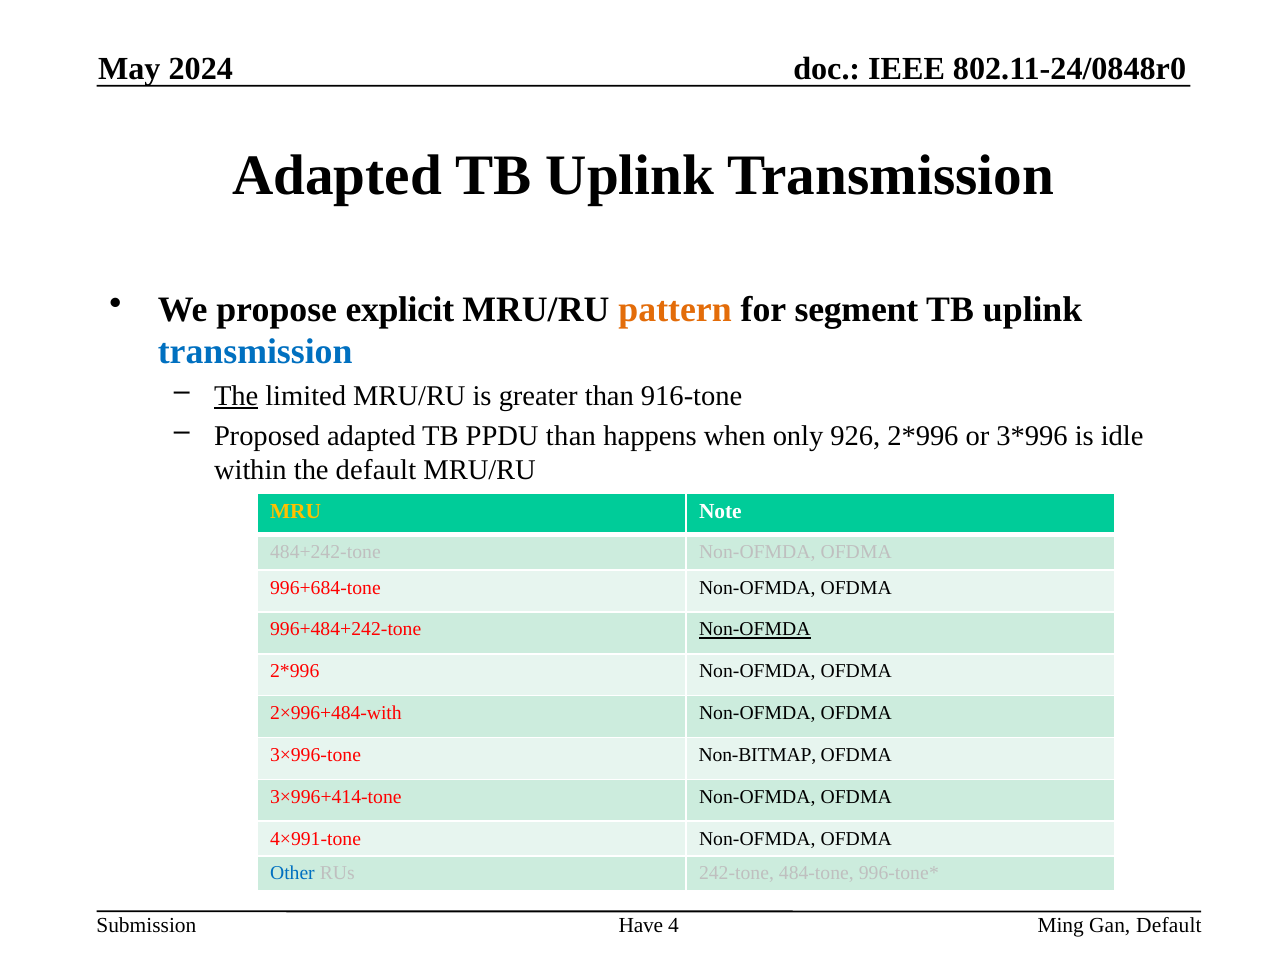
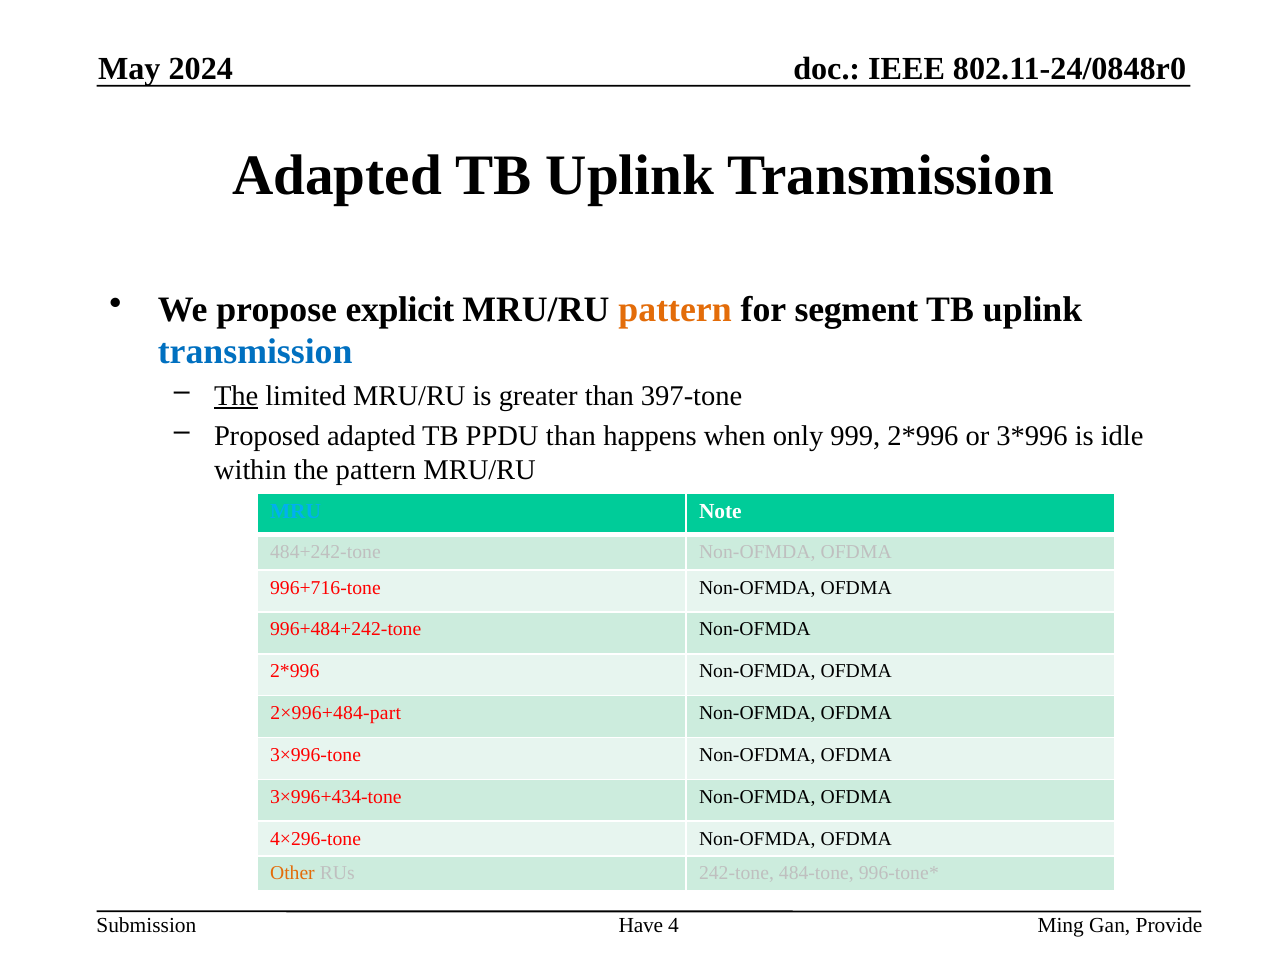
916-tone: 916-tone -> 397-tone (692, 396)
926: 926 -> 999 (855, 436)
the default: default -> pattern (376, 470)
MRU colour: yellow -> light blue (296, 512)
996+684-tone: 996+684-tone -> 996+716-tone (325, 588)
Non-OFMDA underline: present -> none (755, 630)
2×996+484-with: 2×996+484-with -> 2×996+484-part (336, 713)
Non-BITMAP: Non-BITMAP -> Non-OFDMA (757, 755)
3×996+414-tone: 3×996+414-tone -> 3×996+434-tone (336, 797)
4×991-tone: 4×991-tone -> 4×296-tone (316, 839)
Other colour: blue -> orange (292, 874)
Gan Default: Default -> Provide (1169, 926)
